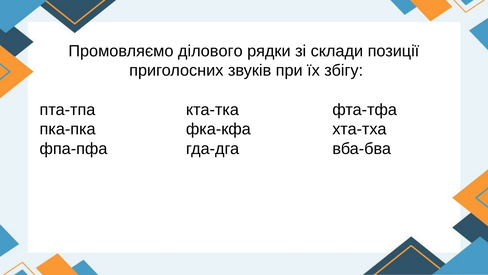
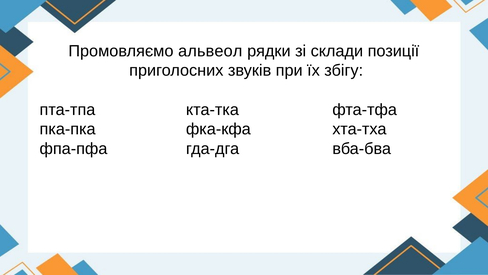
ділового: ділового -> альвеол (210, 51)
